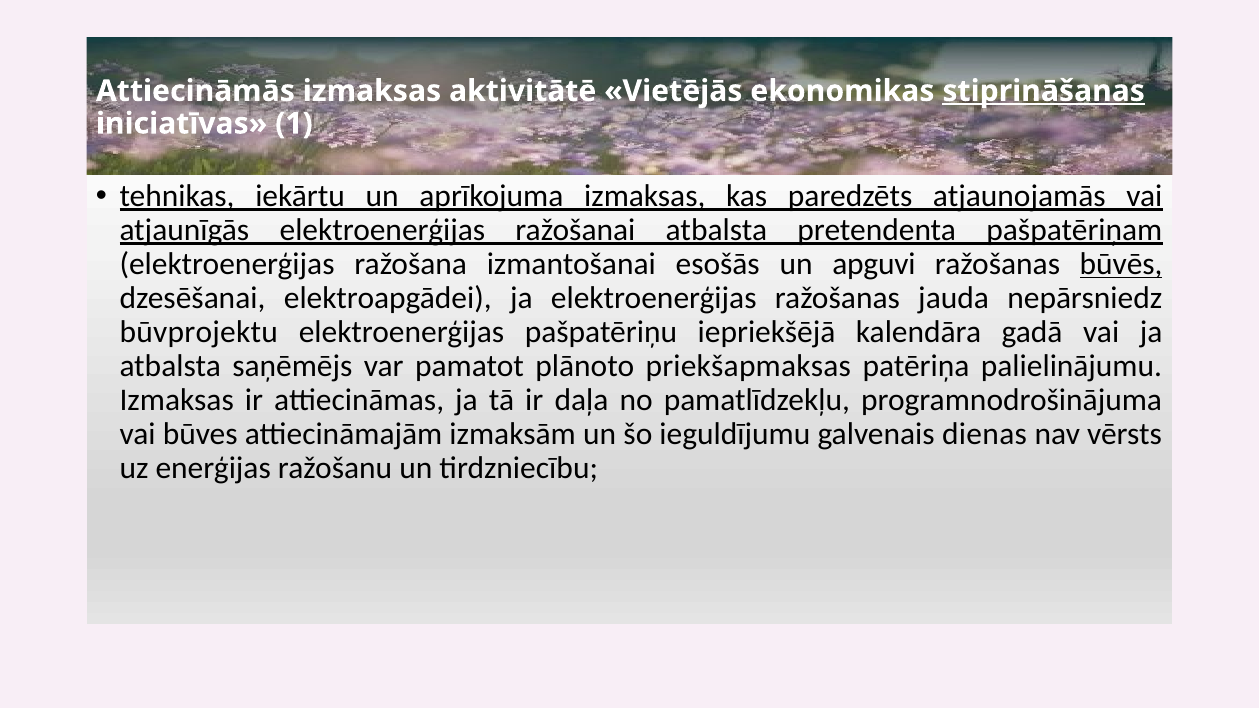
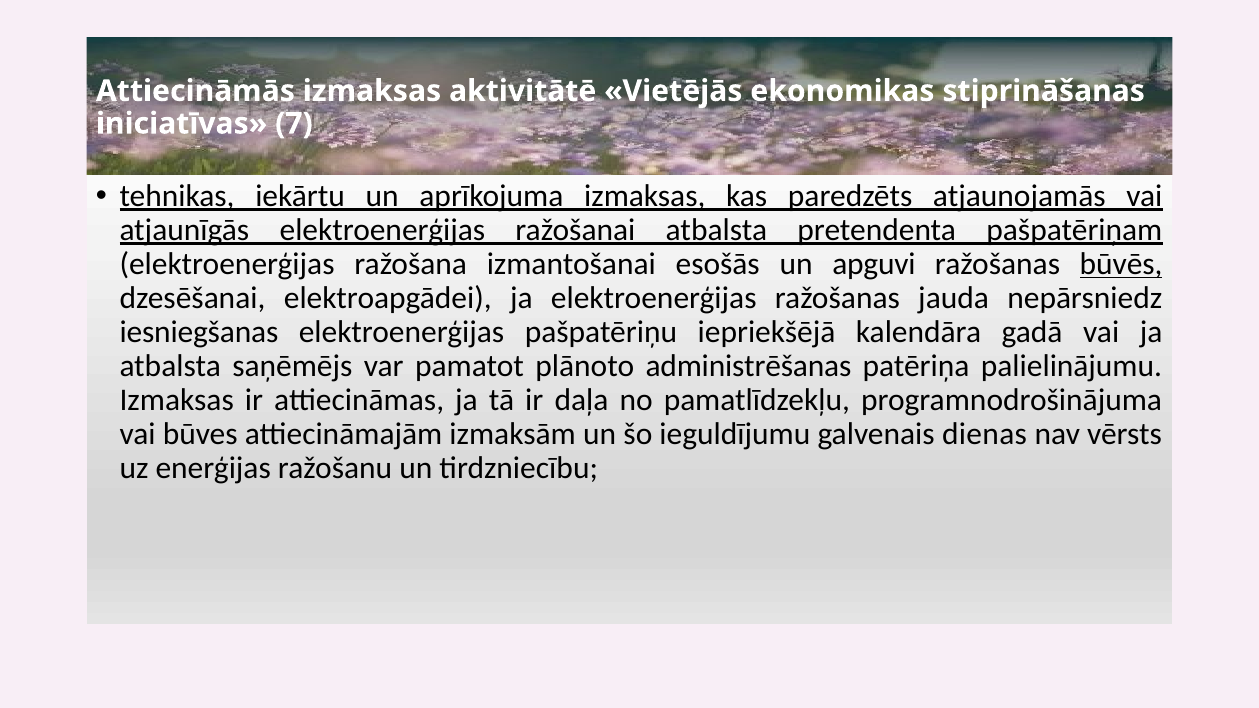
stiprināšanas underline: present -> none (1044, 91)
1: 1 -> 7 (294, 124)
būvprojektu: būvprojektu -> iesniegšanas (199, 332)
priekšapmaksas: priekšapmaksas -> administrēšanas (748, 366)
